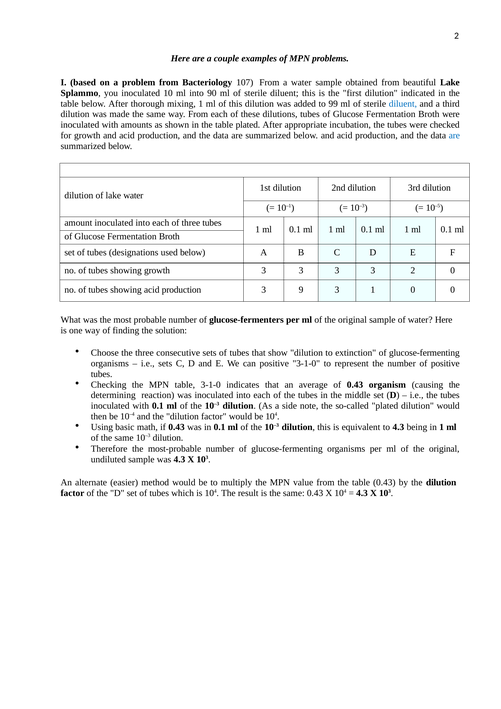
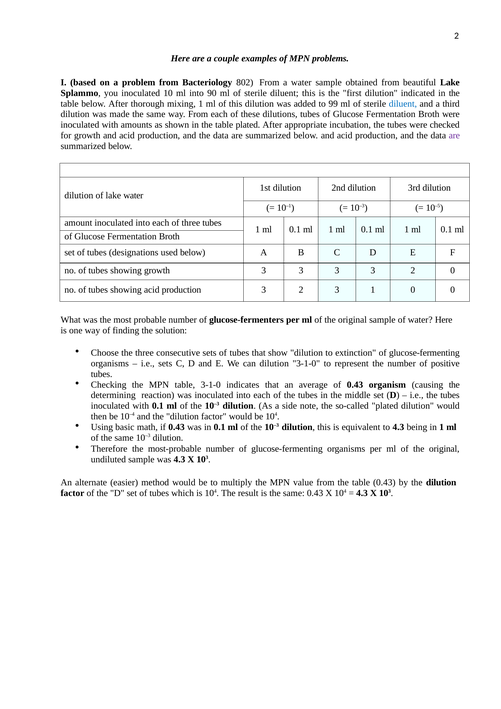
107: 107 -> 802 (245, 83)
are colour: blue -> purple (454, 135)
production 3 9: 9 -> 2 (301, 290)
can positive: positive -> dilution (274, 363)
